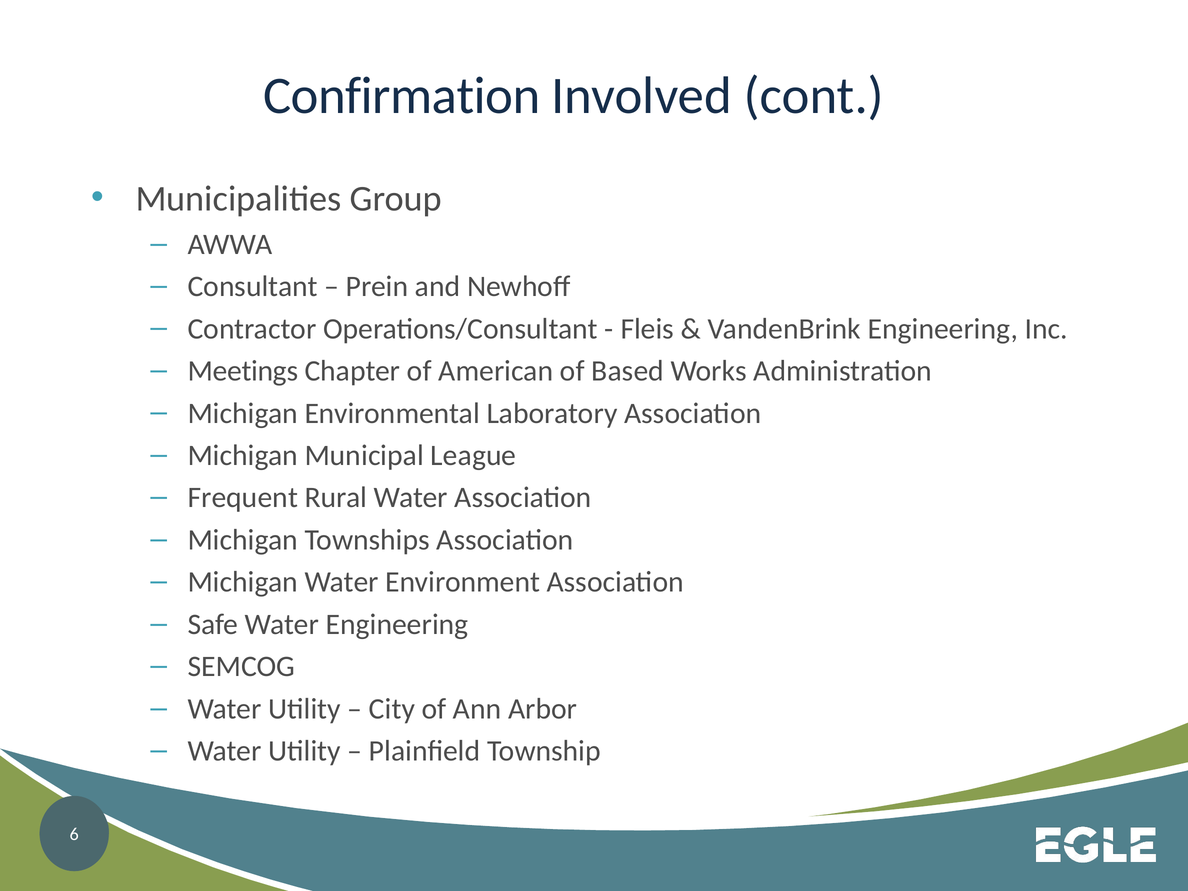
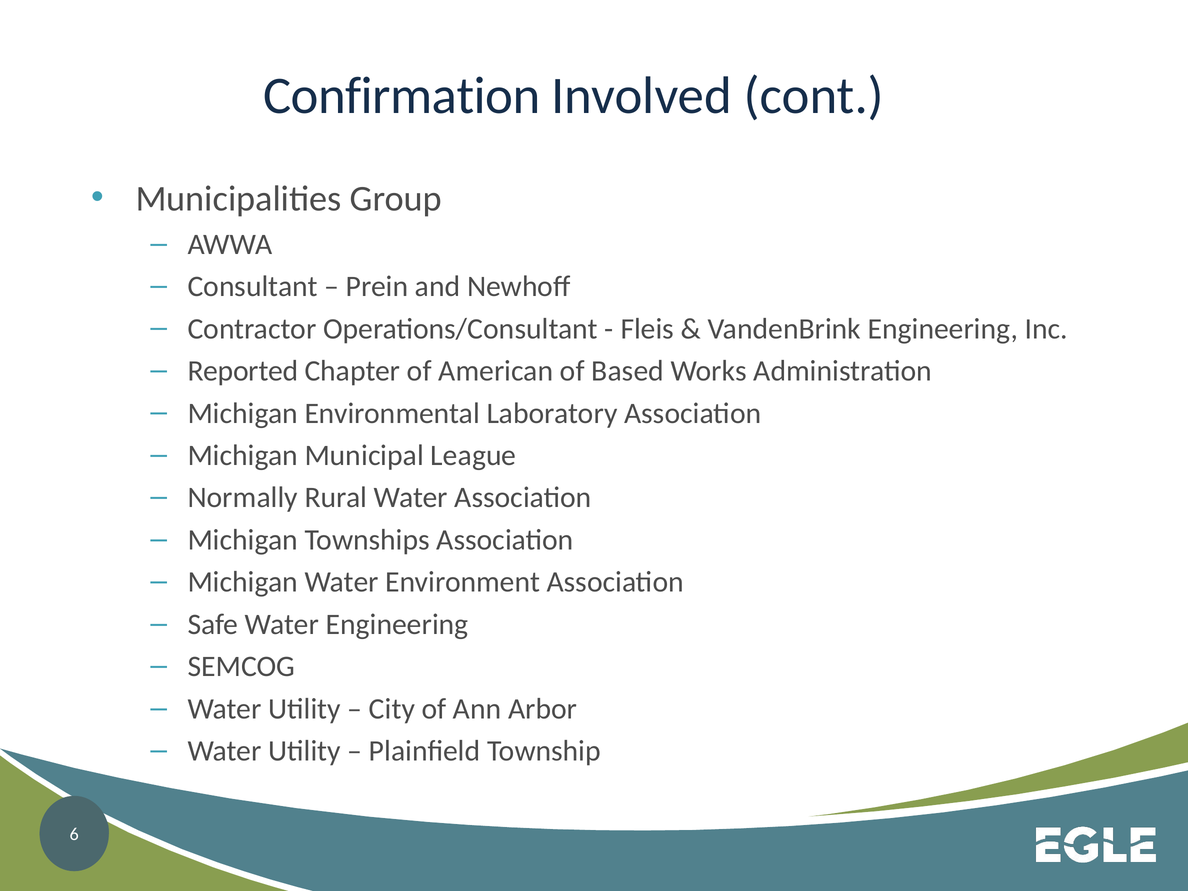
Meetings: Meetings -> Reported (243, 371)
Frequent: Frequent -> Normally (243, 498)
